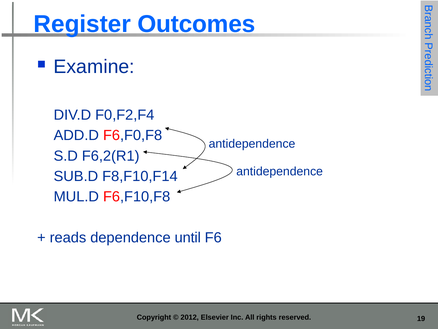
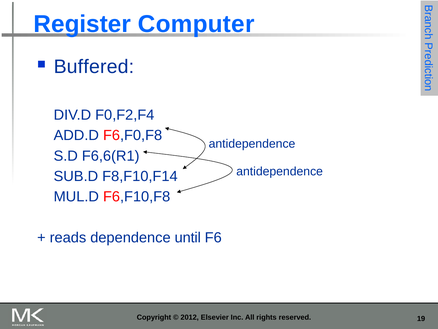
Outcomes: Outcomes -> Computer (196, 24)
Examine: Examine -> Buffered (94, 67)
F6,2(R1: F6,2(R1 -> F6,6(R1 (111, 156)
